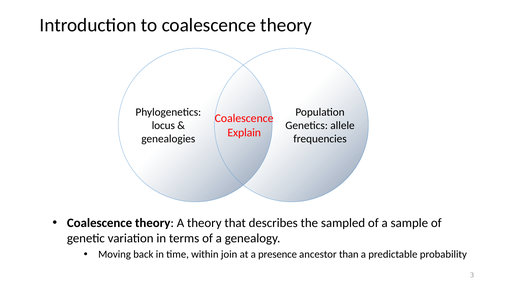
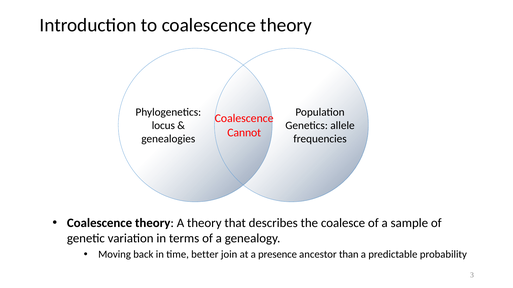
Explain: Explain -> Cannot (244, 133)
sampled: sampled -> coalesce (343, 223)
within: within -> better (205, 255)
